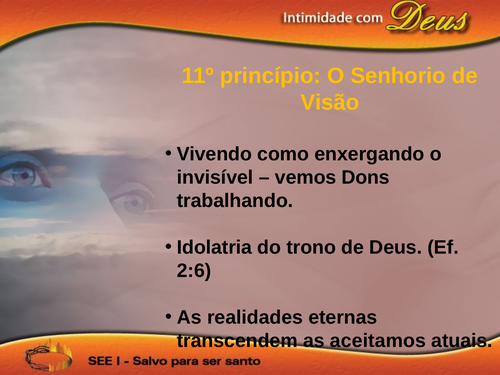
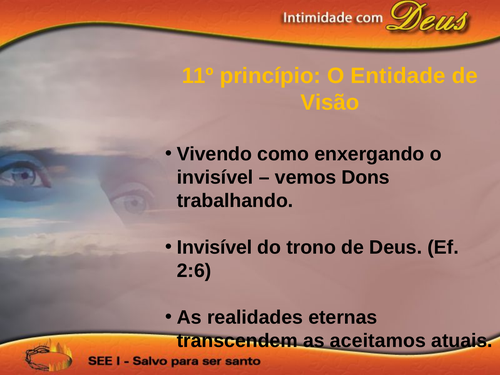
Senhorio: Senhorio -> Entidade (398, 76)
Idolatria: Idolatria -> Invisível (214, 247)
